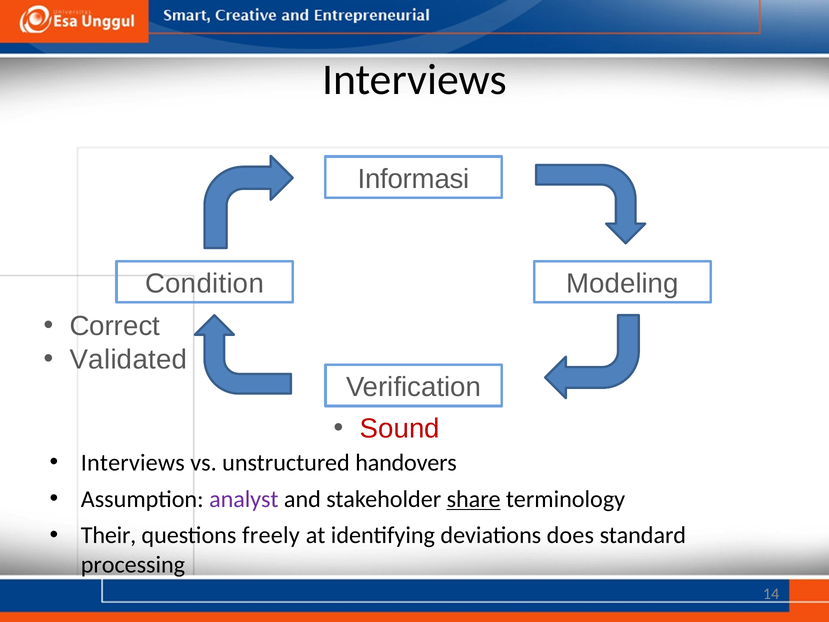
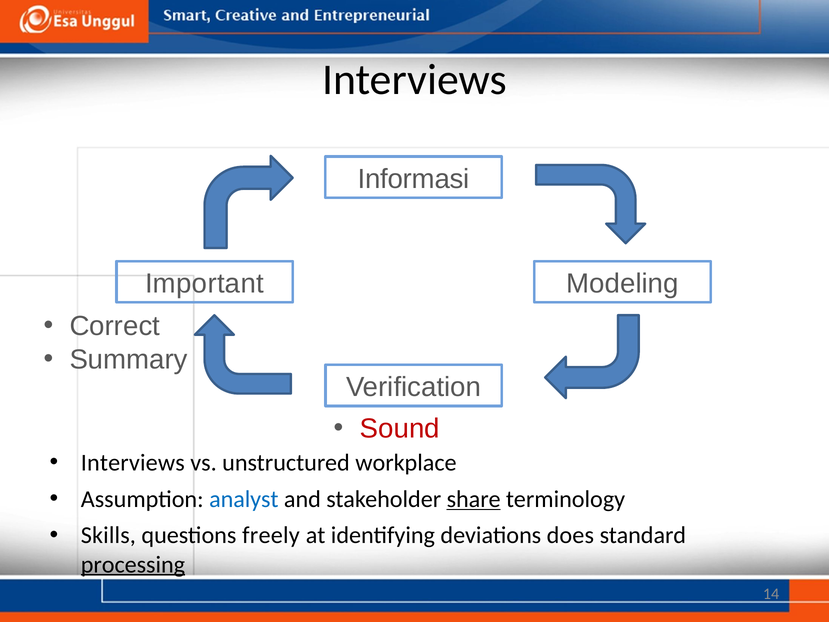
Condition: Condition -> Important (204, 284)
Validated: Validated -> Summary (129, 359)
handovers: handovers -> workplace (406, 462)
analyst colour: purple -> blue (244, 499)
Their: Their -> Skills (108, 535)
processing underline: none -> present (133, 564)
